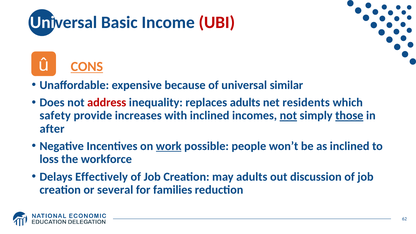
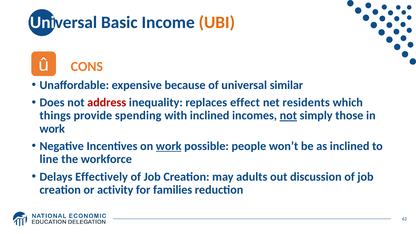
UBI colour: red -> orange (217, 22)
CONS underline: present -> none (87, 67)
replaces adults: adults -> effect (245, 102)
safety: safety -> things (55, 116)
increases: increases -> spending (138, 116)
those underline: present -> none (349, 116)
after: after -> work (52, 129)
loss: loss -> line (49, 159)
several: several -> activity (115, 190)
